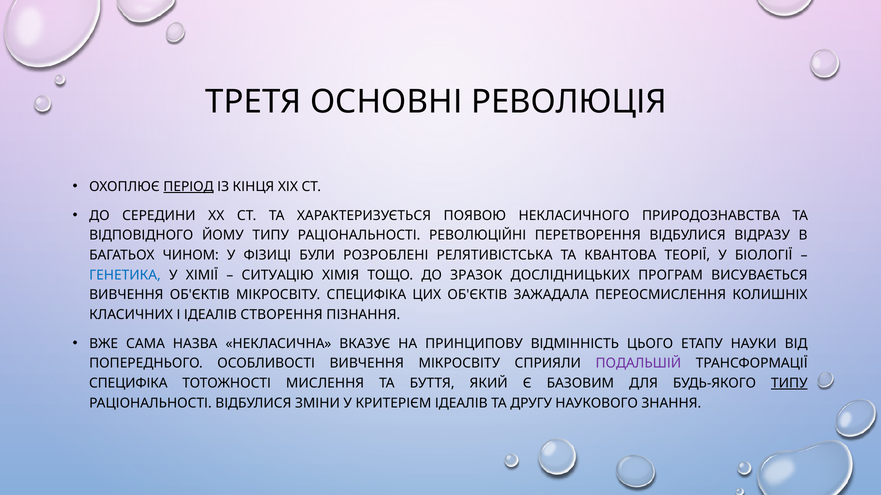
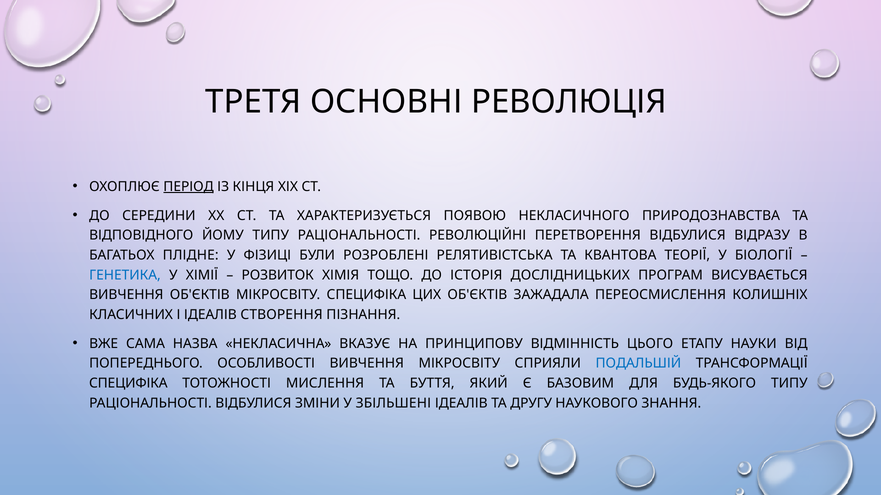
ЧИНОМ: ЧИНОМ -> ПЛІДНЕ (191, 256)
СИТУАЦІЮ: СИТУАЦІЮ -> РОЗВИТОК (278, 275)
ЗРАЗОК: ЗРАЗОК -> ІСТОРІЯ (476, 275)
ПОДАЛЬШІЙ colour: purple -> blue (638, 364)
ТИПУ underline: present -> none (789, 384)
КРИТЕРІЄМ: КРИТЕРІЄМ -> ЗБІЛЬШЕНІ (393, 403)
